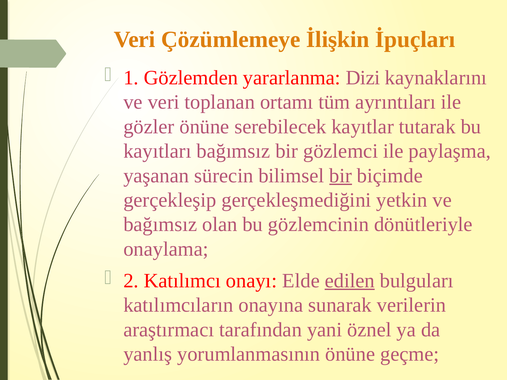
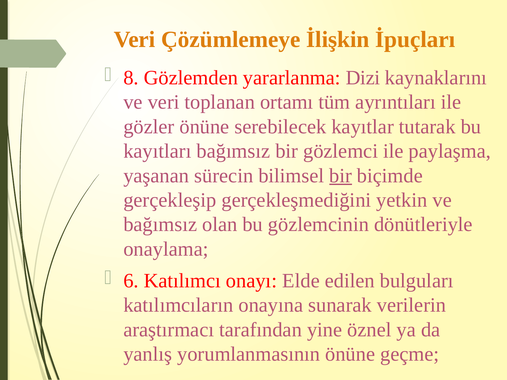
1: 1 -> 8 (131, 78)
2: 2 -> 6 (131, 281)
edilen underline: present -> none (350, 281)
yani: yani -> yine (325, 330)
